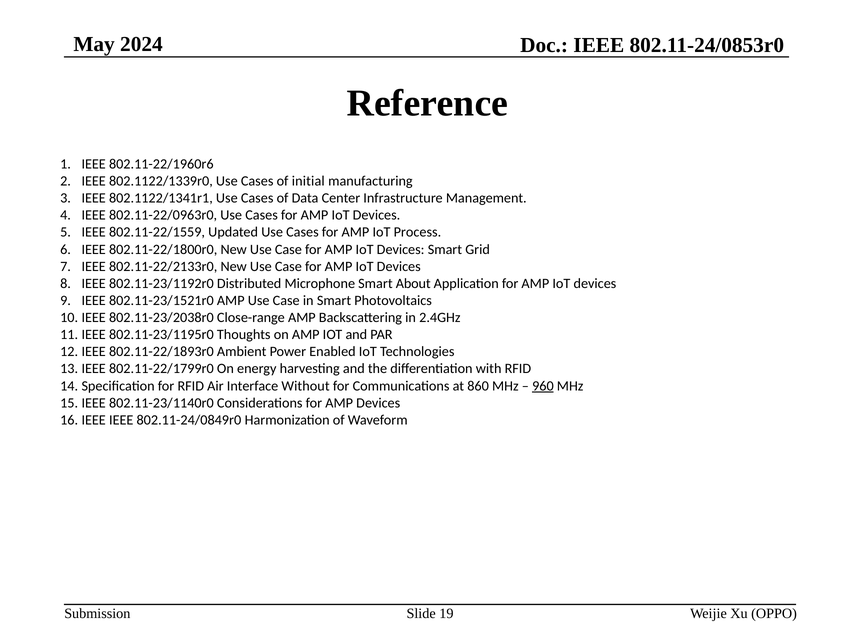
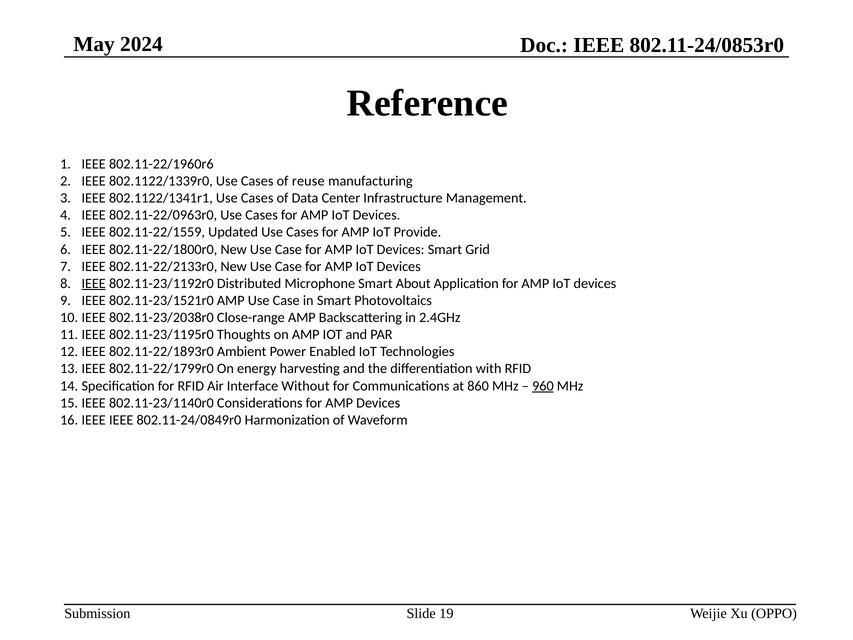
initial: initial -> reuse (308, 181)
Process: Process -> Provide (417, 232)
IEEE underline: none -> present (94, 283)
